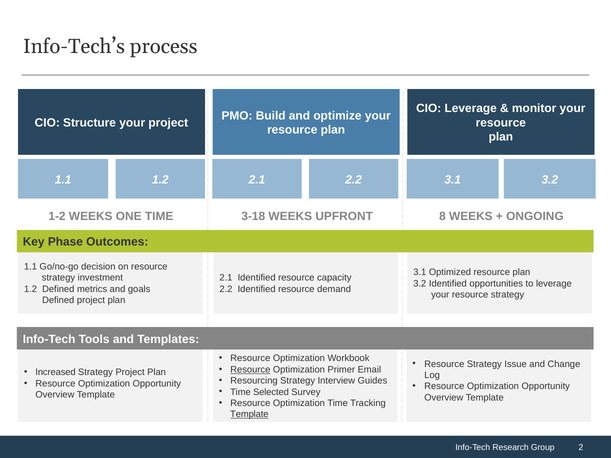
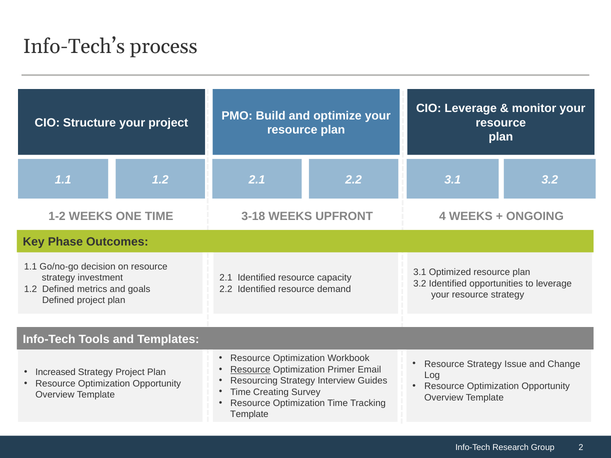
8: 8 -> 4 (442, 217)
Selected: Selected -> Creating (271, 392)
Template underline: present -> none (249, 415)
